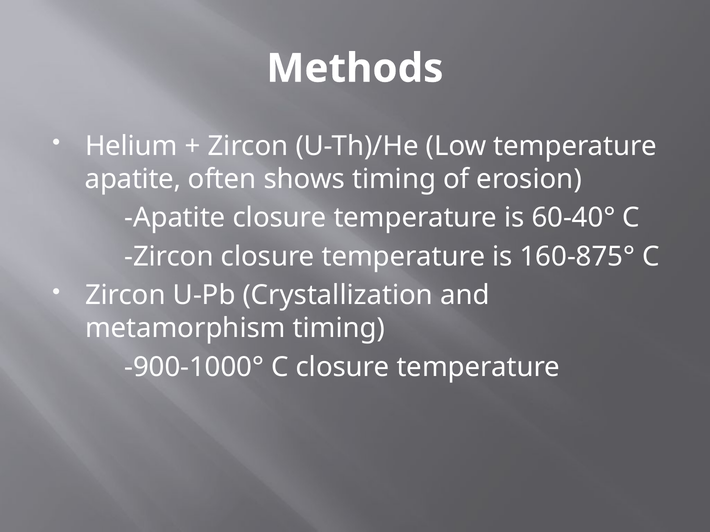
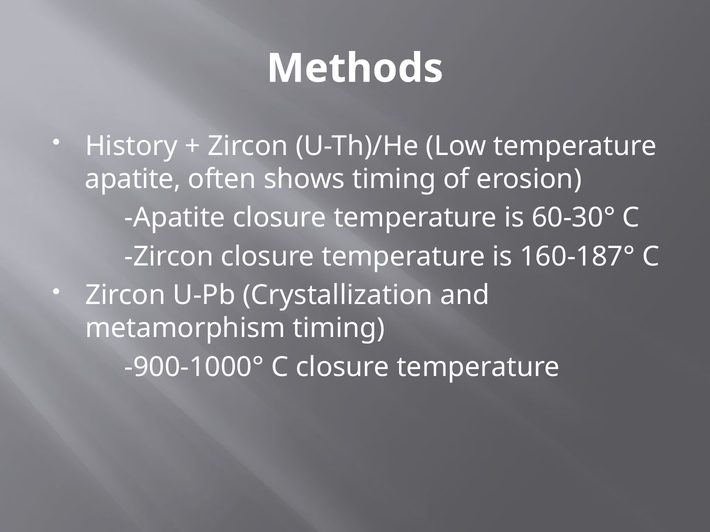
Helium: Helium -> History (131, 146)
60-40°: 60-40° -> 60-30° (573, 218)
160-875°: 160-875° -> 160-187° (577, 257)
